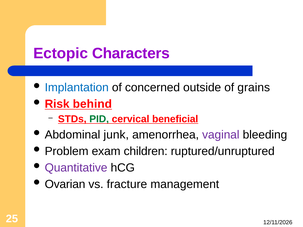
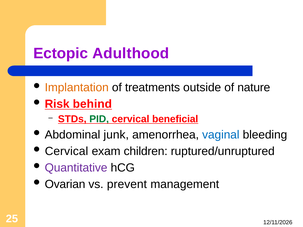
Characters: Characters -> Adulthood (131, 53)
Implantation colour: blue -> orange (77, 88)
concerned: concerned -> treatments (153, 88)
grains: grains -> nature (254, 88)
vaginal colour: purple -> blue (221, 135)
Problem: Problem -> Cervical (67, 151)
fracture: fracture -> prevent (127, 184)
